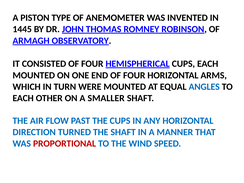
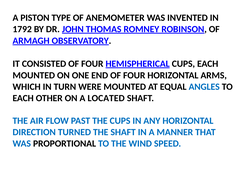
1445: 1445 -> 1792 (22, 29)
SMALLER: SMALLER -> LOCATED (106, 98)
PROPORTIONAL colour: red -> black (65, 144)
